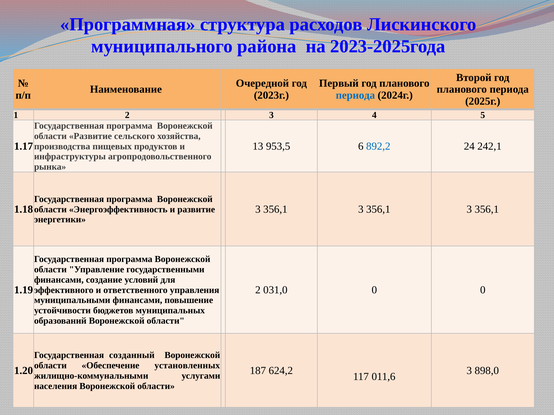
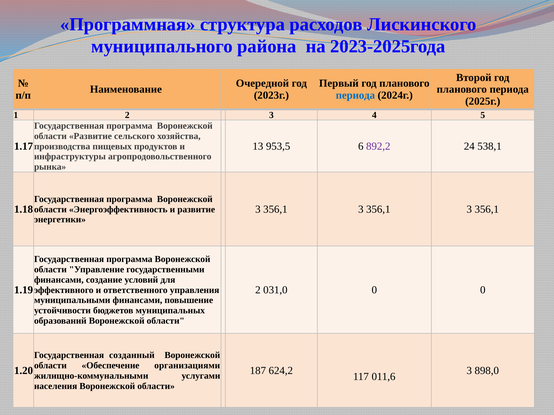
892,2 colour: blue -> purple (378, 147)
242,1: 242,1 -> 538,1 (490, 147)
установленных: установленных -> организациями (187, 366)
